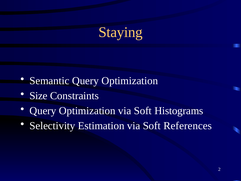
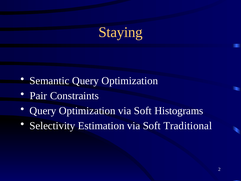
Size: Size -> Pair (38, 96)
References: References -> Traditional (188, 126)
